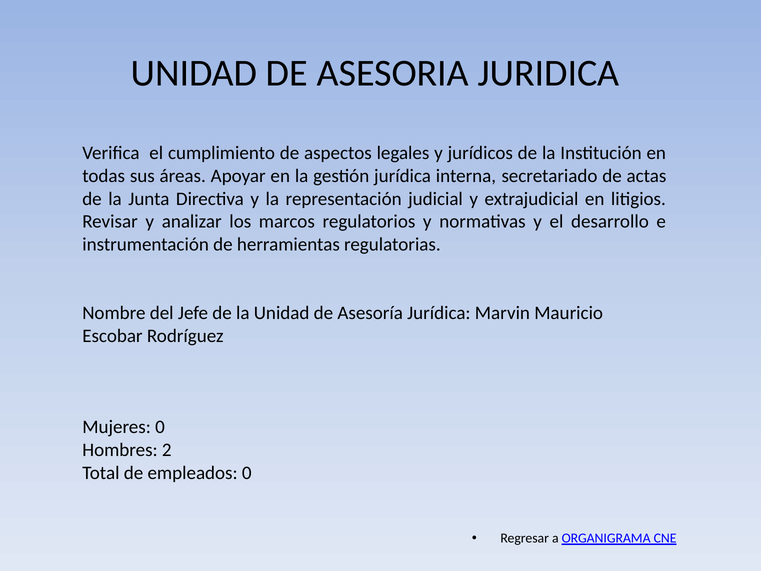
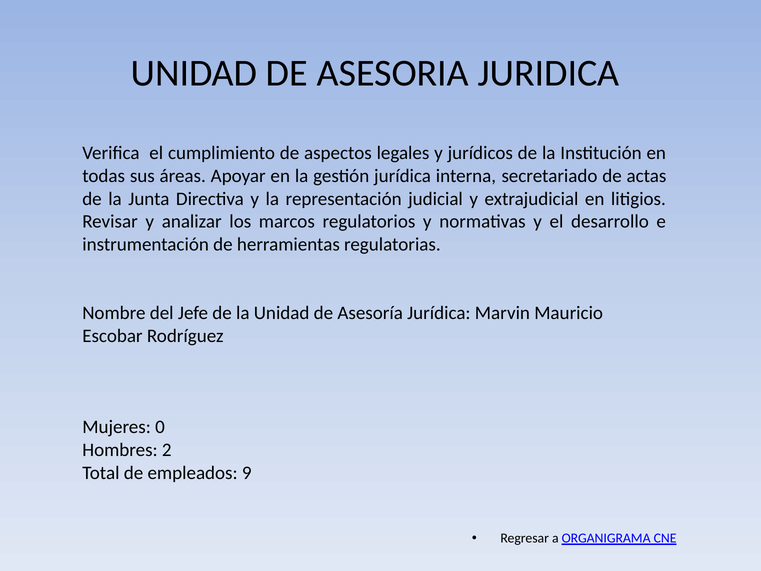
empleados 0: 0 -> 9 (247, 473)
